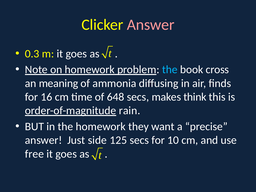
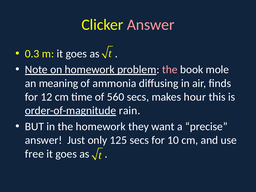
the colour: light blue -> pink (170, 70)
cross: cross -> mole (217, 70)
16: 16 -> 12 (46, 97)
648: 648 -> 560 (116, 97)
think: think -> hour (195, 97)
side: side -> only (97, 140)
